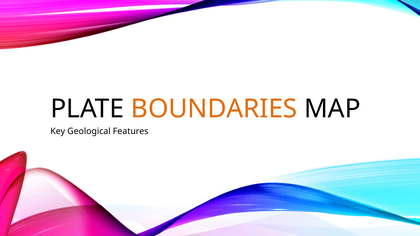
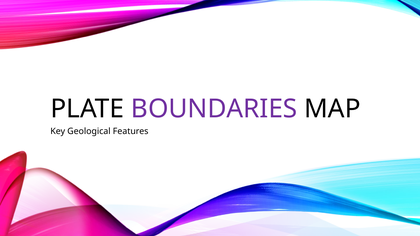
BOUNDARIES colour: orange -> purple (214, 109)
